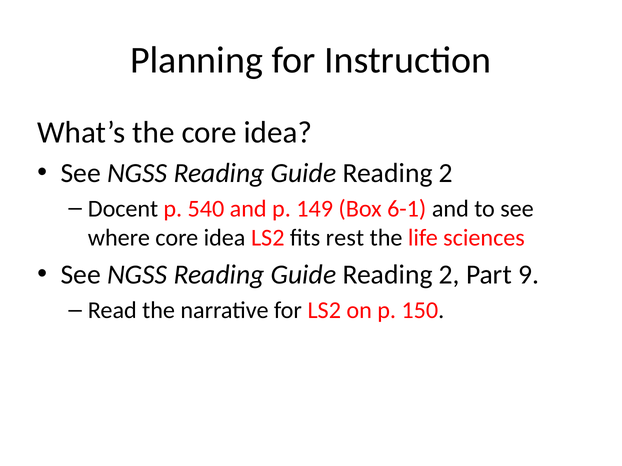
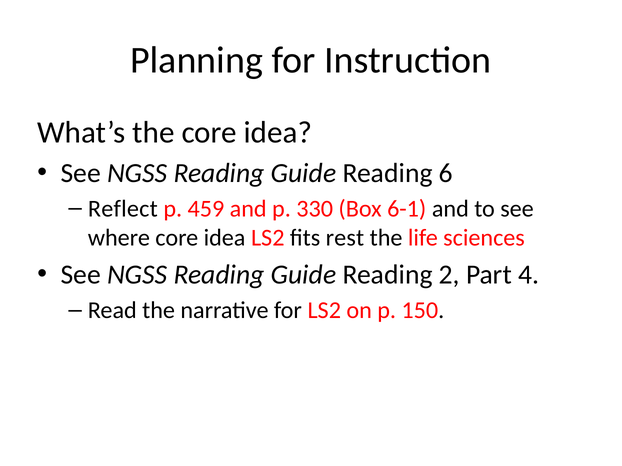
2: 2 -> 6 (446, 173)
Docent: Docent -> Reflect (123, 209)
540: 540 -> 459 (206, 209)
149: 149 -> 330 (315, 209)
9: 9 -> 4 (529, 275)
